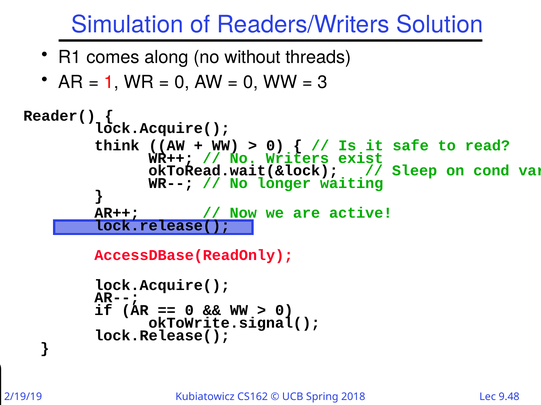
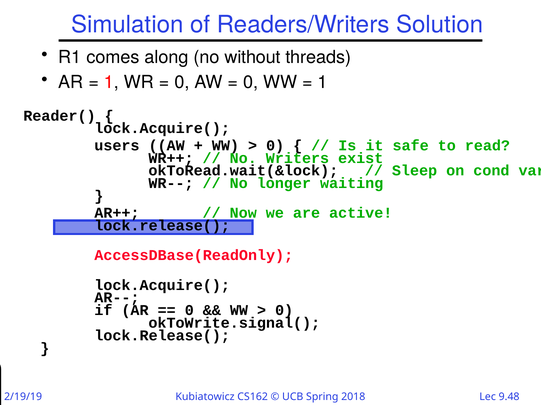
3: 3 -> 1 (323, 82)
think: think -> users (117, 146)
